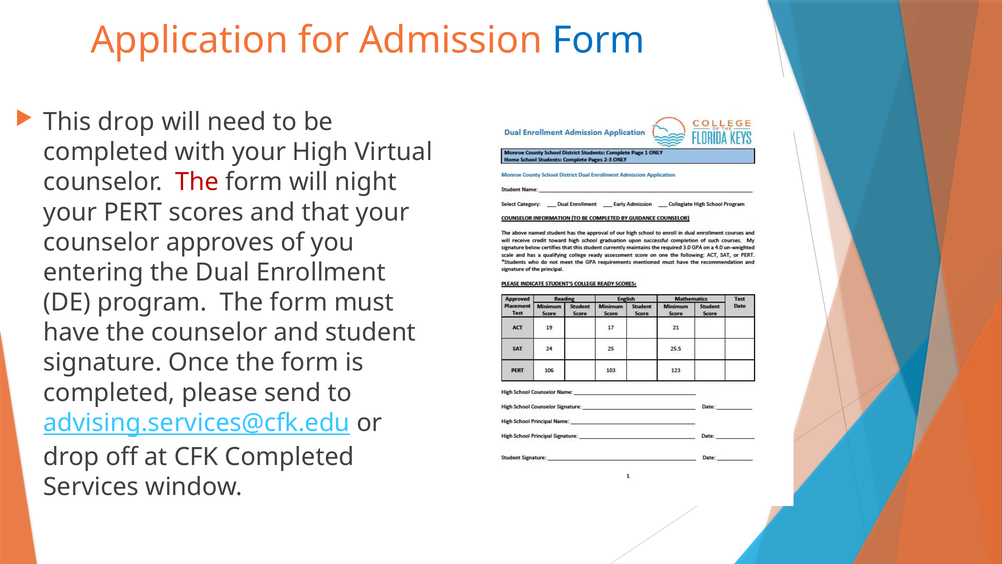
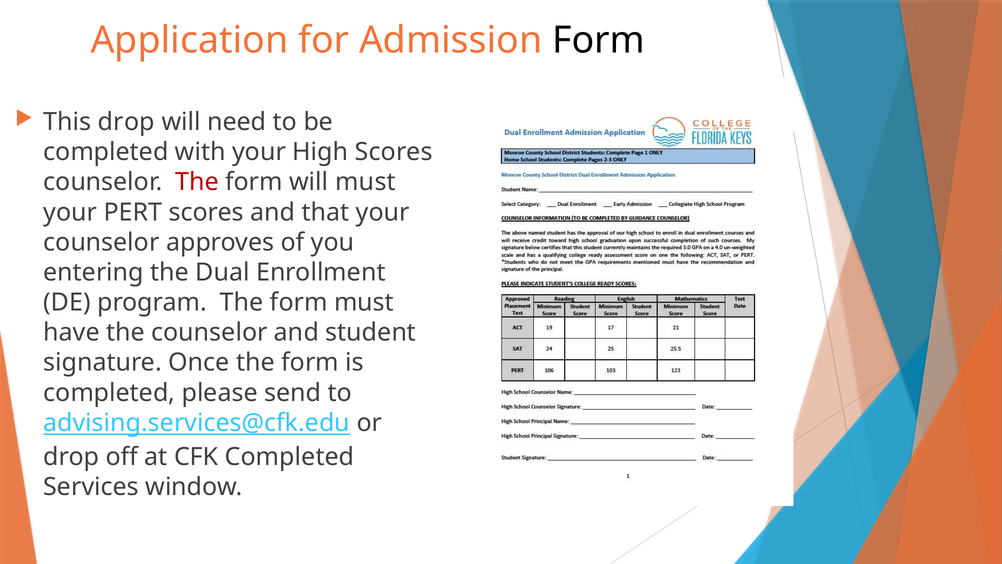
Form colour: blue -> black (599, 40)
High Virtual: Virtual -> Scores (394, 152)
will night: night -> must (366, 182)
